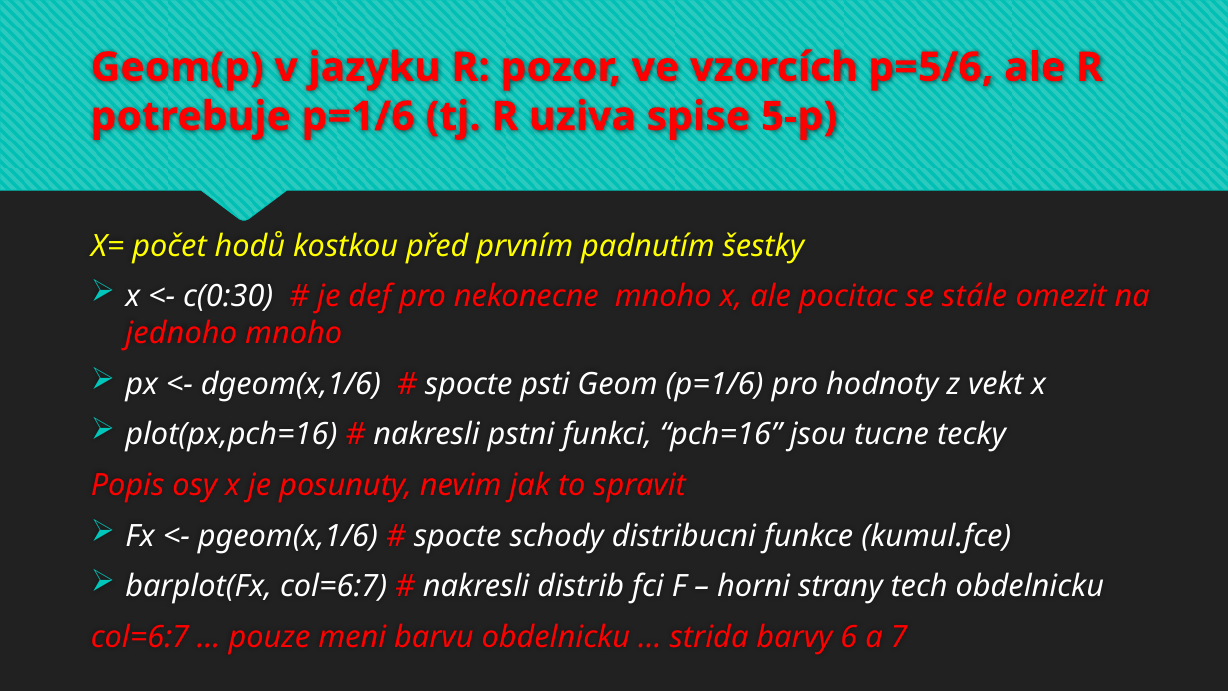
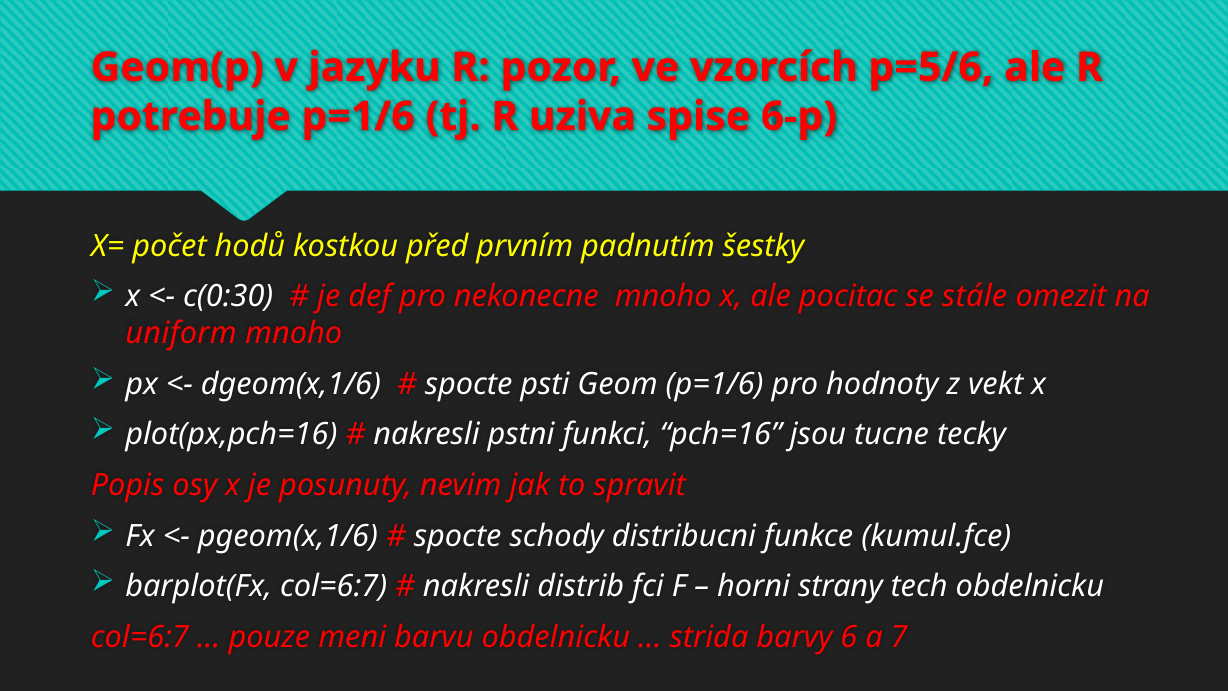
5-p: 5-p -> 6-p (799, 116)
jednoho: jednoho -> uniform (181, 333)
